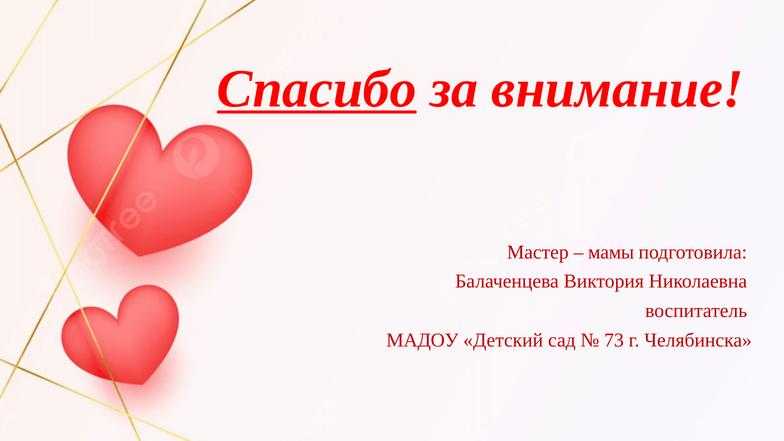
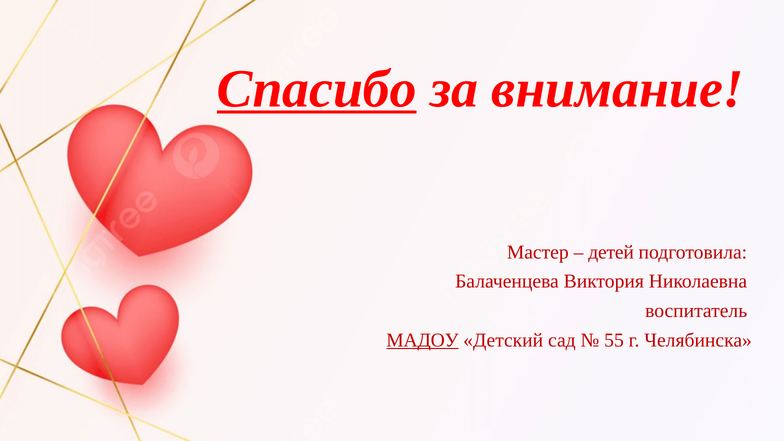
мамы: мамы -> детей (611, 252)
МАДОУ underline: none -> present (422, 340)
73: 73 -> 55 (614, 340)
